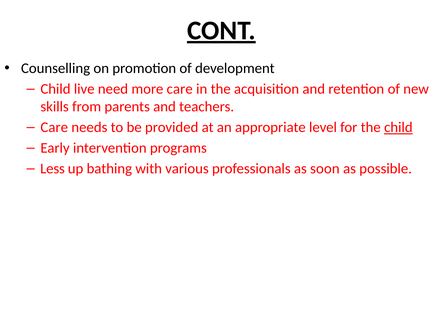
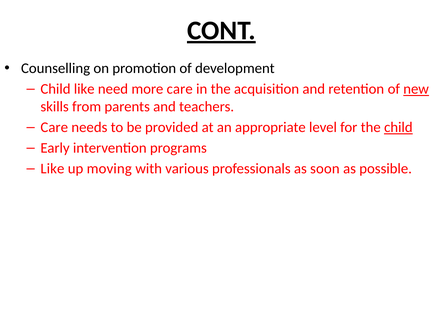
Child live: live -> like (84, 89)
new underline: none -> present (416, 89)
Less: Less -> Like (52, 169)
bathing: bathing -> moving (109, 169)
